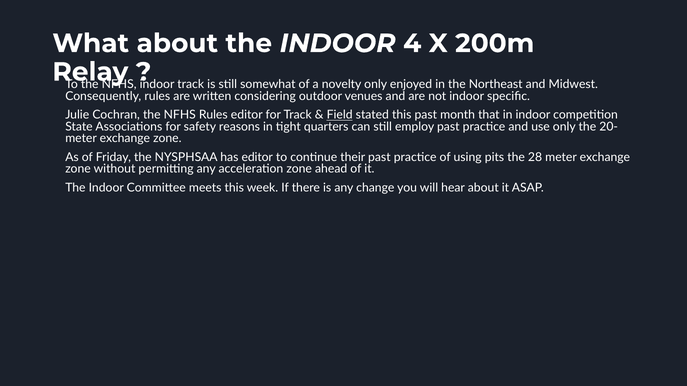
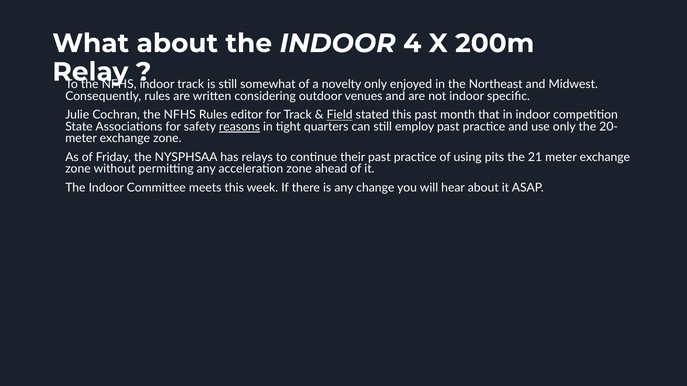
reasons underline: none -> present (239, 127)
has editor: editor -> relays (257, 157)
28: 28 -> 21 (535, 157)
